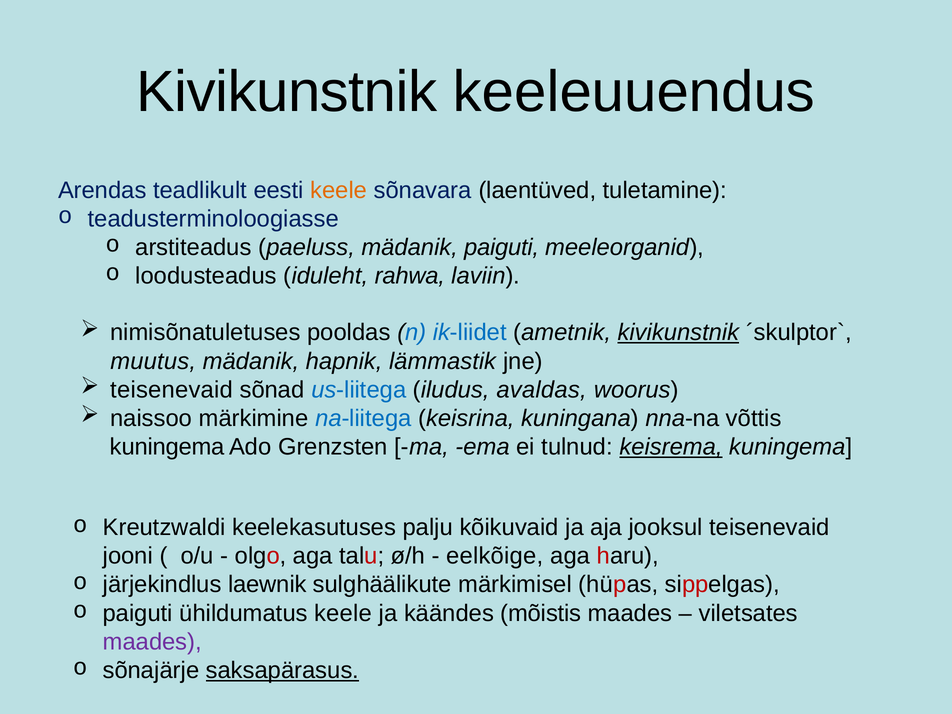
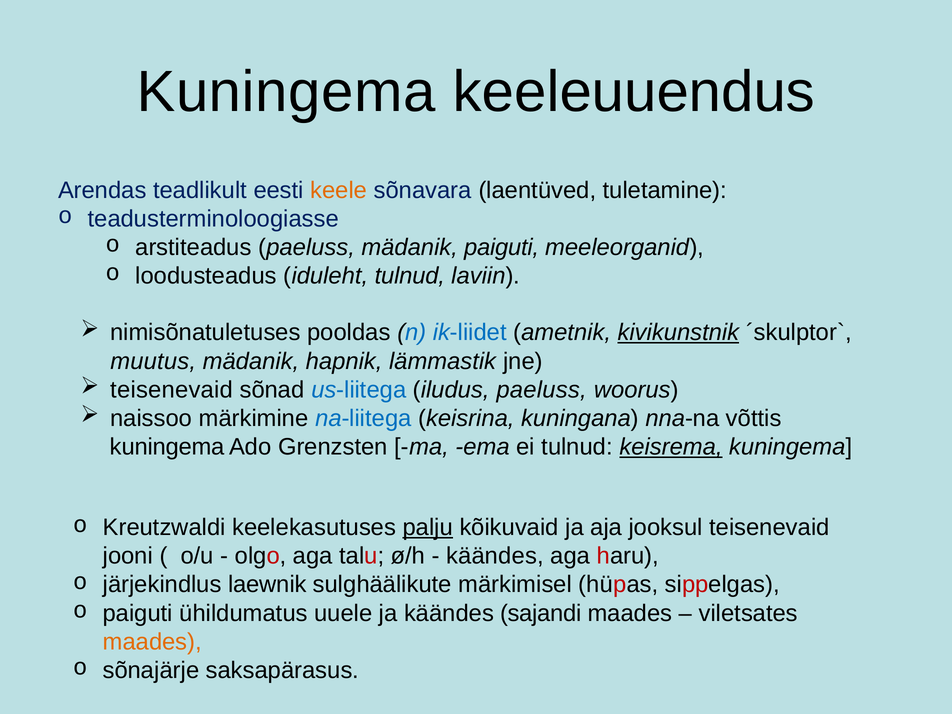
Kivikunstnik: Kivikunstnik -> Kuningema (286, 92)
iduleht rahwa: rahwa -> tulnud (410, 276)
iludus avaldas: avaldas -> paeluss (542, 390)
palju underline: none -> present (428, 528)
eelkõige: eelkõige -> käändes (495, 556)
ühildumatus keele: keele -> uuele (343, 613)
mõistis: mõistis -> sajandi (541, 613)
maades colour: purple -> orange (152, 642)
saksapärasus underline: present -> none (282, 670)
